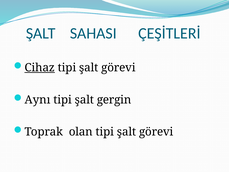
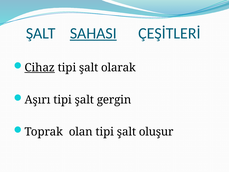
SAHASI underline: none -> present (93, 33)
görevi: görevi -> olarak (118, 68)
Aynı: Aynı -> Aşırı (38, 100)
görevi: görevi -> oluşur (156, 132)
